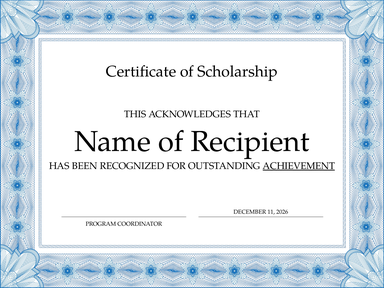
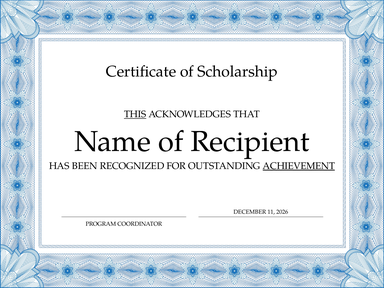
THIS underline: none -> present (135, 114)
